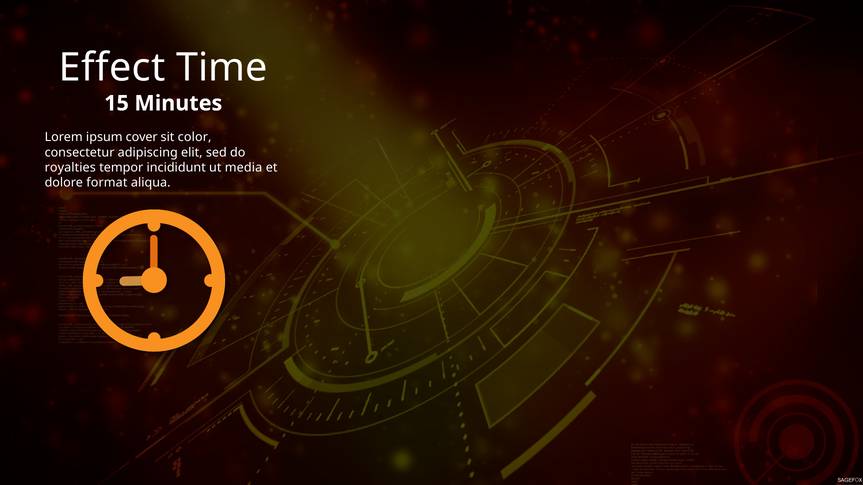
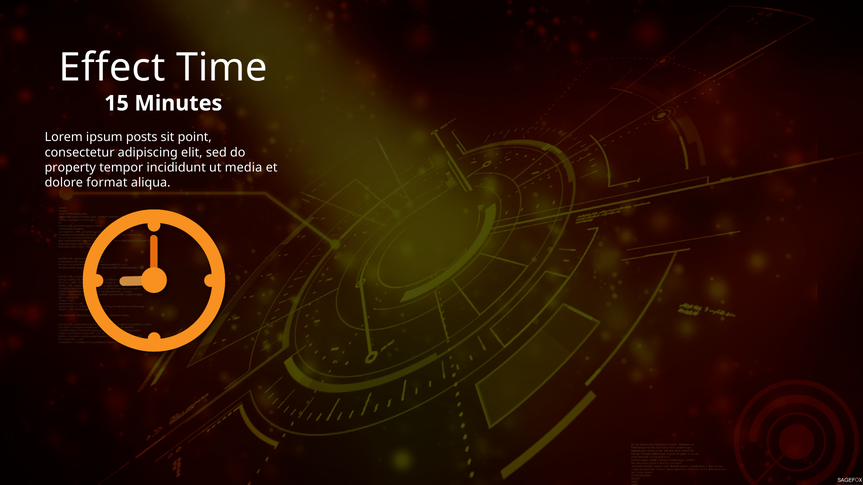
cover: cover -> posts (142, 137)
color: color -> point (195, 137)
royalties: royalties -> property (70, 168)
